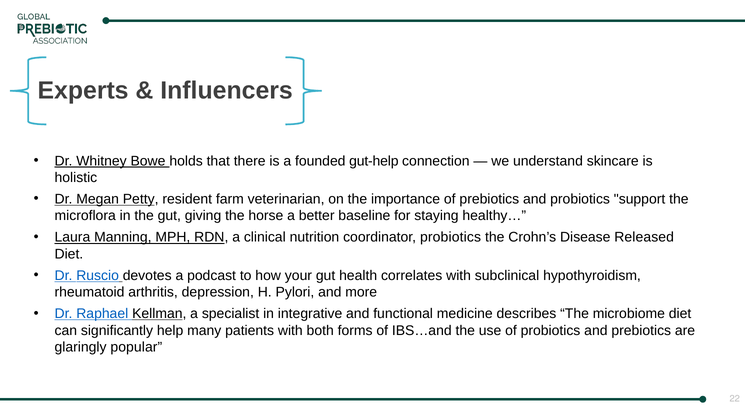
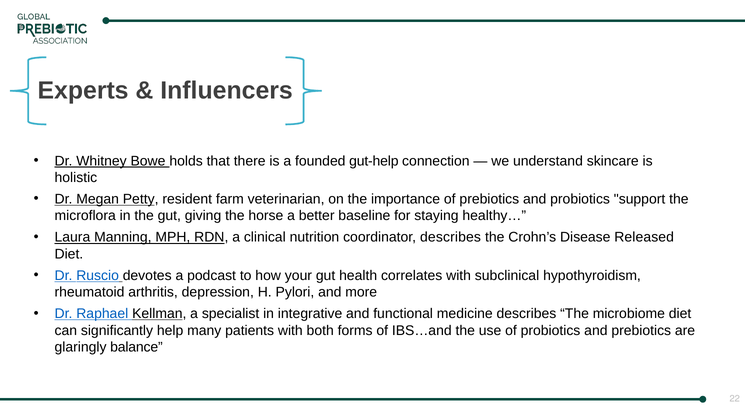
coordinator probiotics: probiotics -> describes (451, 237)
popular: popular -> balance (136, 347)
